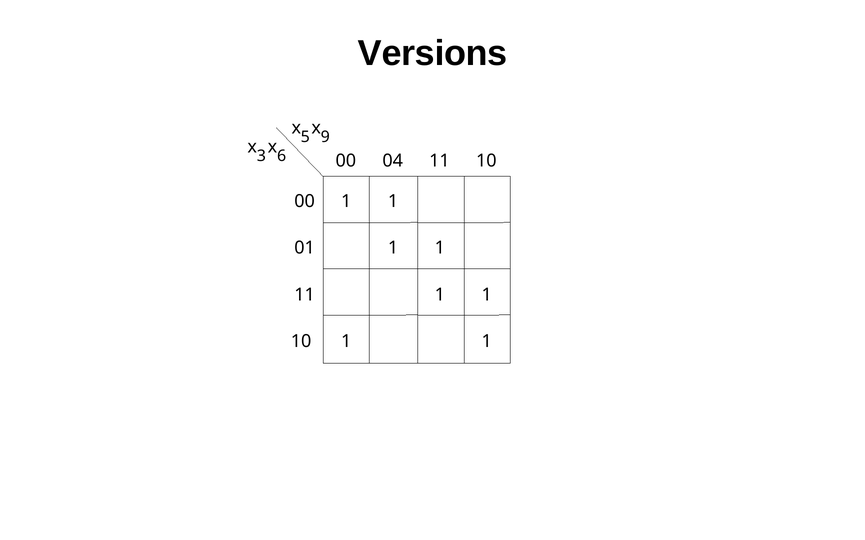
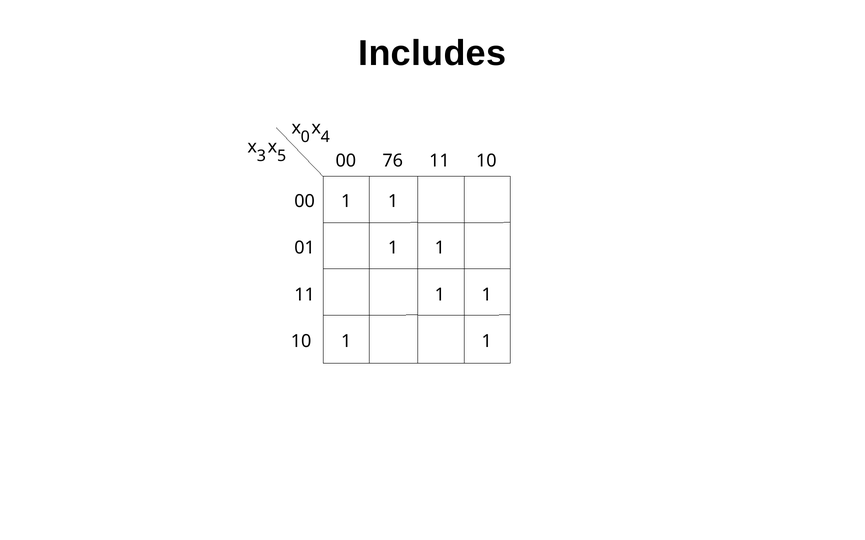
Versions: Versions -> Includes (432, 54)
5: 5 -> 0 (305, 137)
9: 9 -> 4 (325, 137)
6: 6 -> 5 (282, 156)
04: 04 -> 76 (393, 161)
